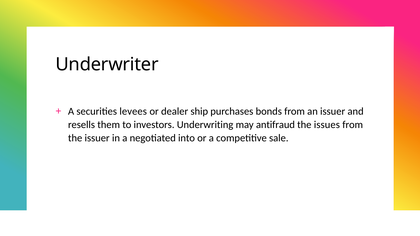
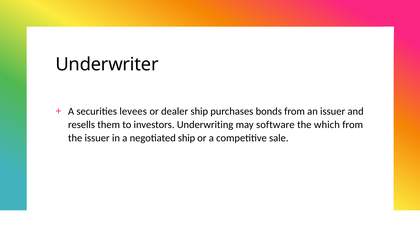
antifraud: antifraud -> software (275, 125)
issues: issues -> which (327, 125)
negotiated into: into -> ship (187, 138)
